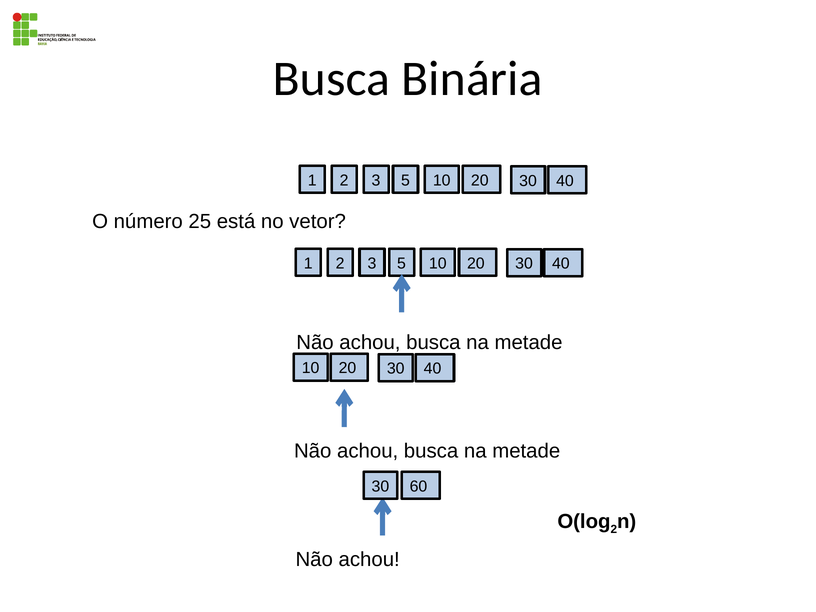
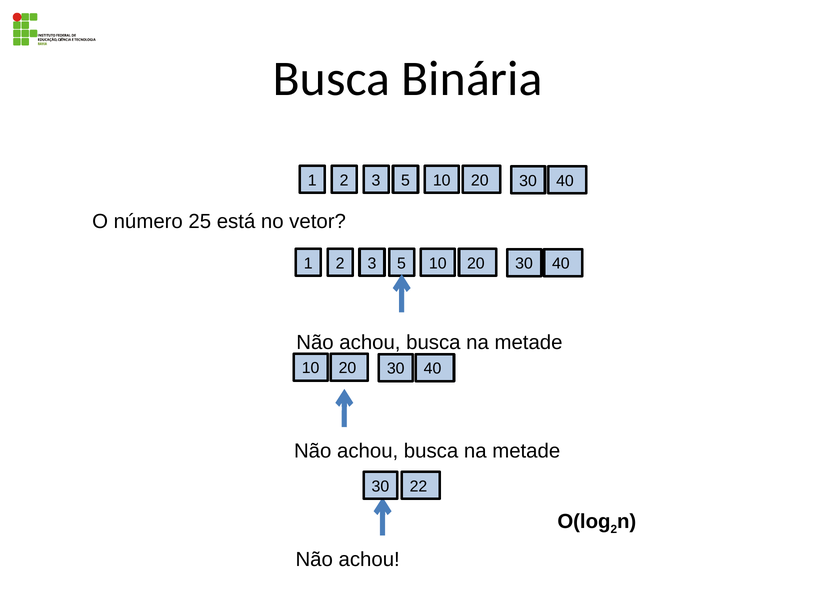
60: 60 -> 22 (418, 486)
